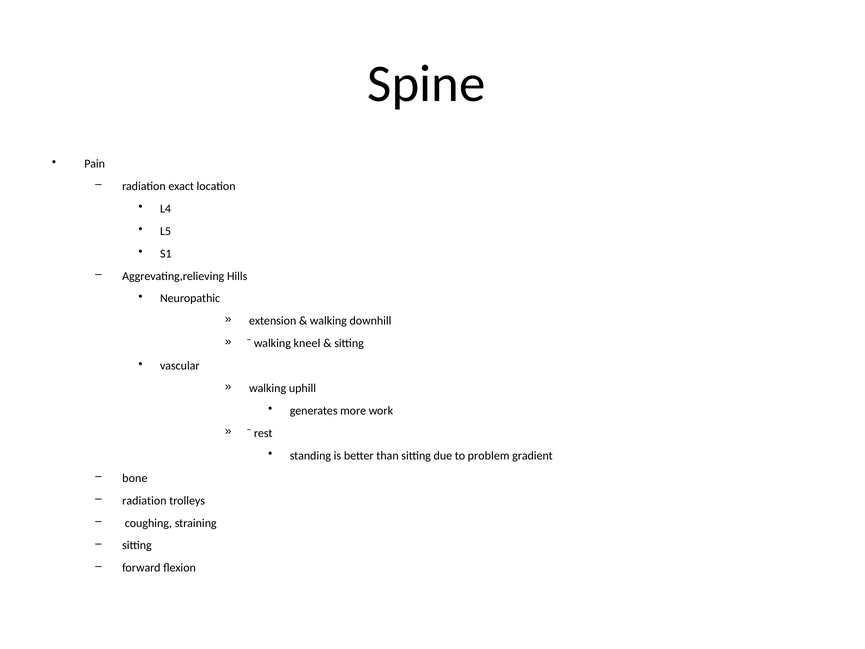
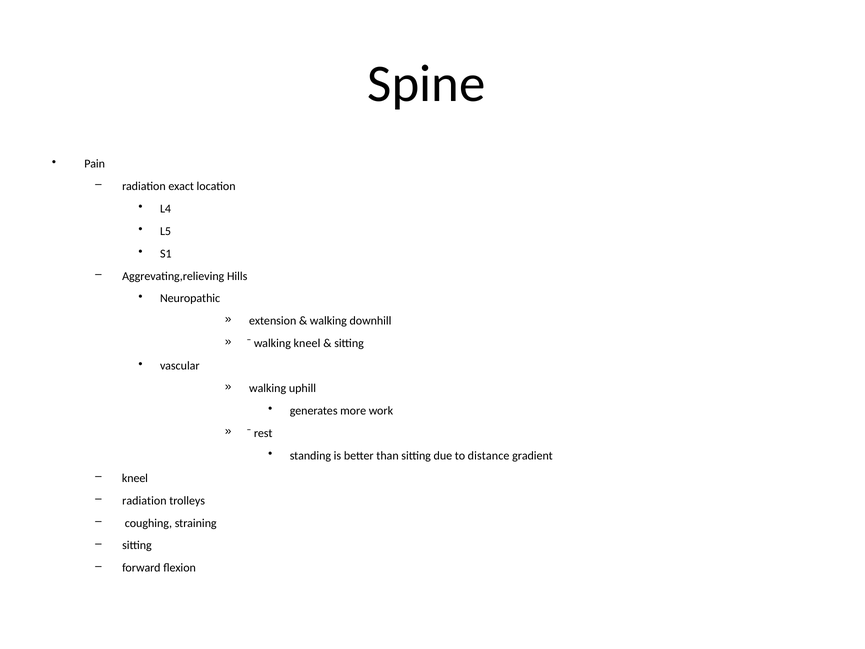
problem: problem -> distance (489, 456)
bone: bone -> kneel (135, 478)
